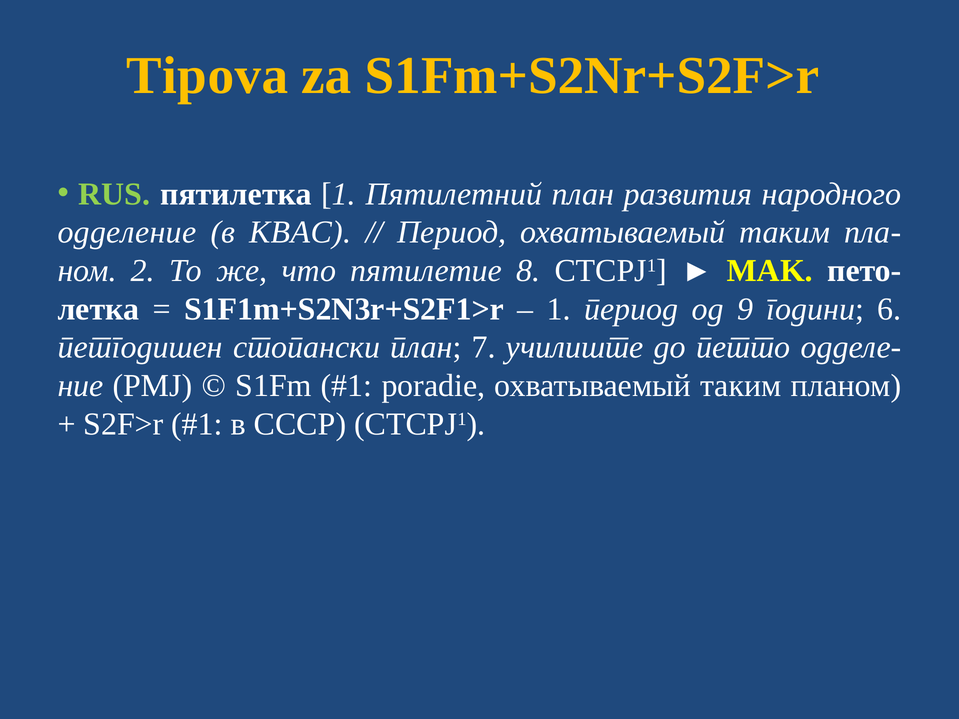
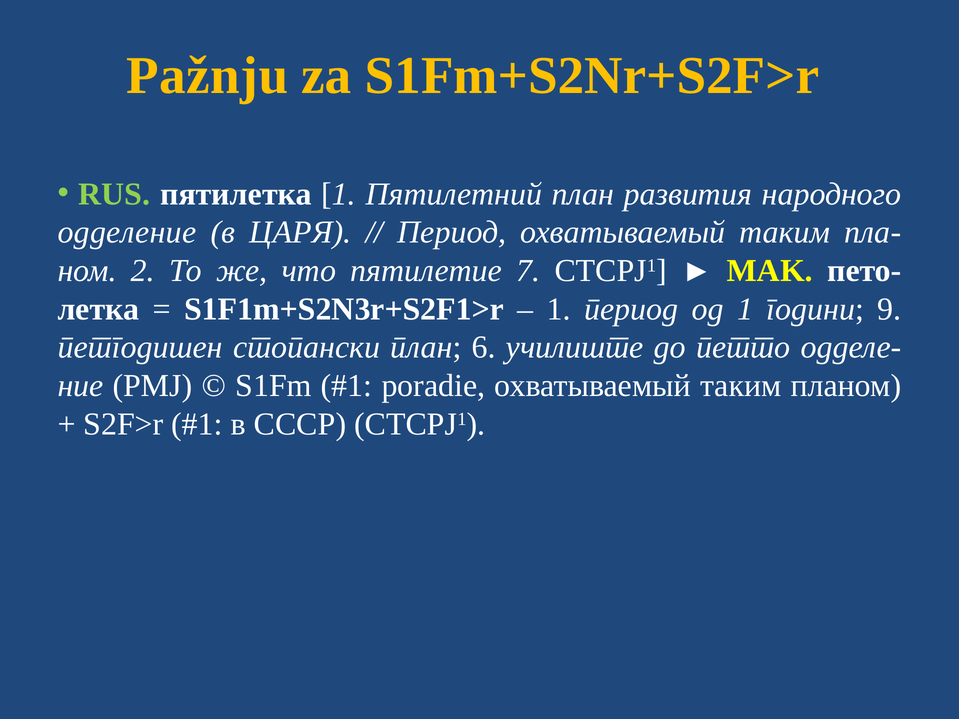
Tipova: Tipova -> Pažnju (207, 76)
КВАС: КВАС -> ЦАРЯ (300, 232)
8: 8 -> 7 (528, 271)
од 9: 9 -> 1 (745, 309)
6: 6 -> 9 (889, 309)
7: 7 -> 6 (484, 347)
